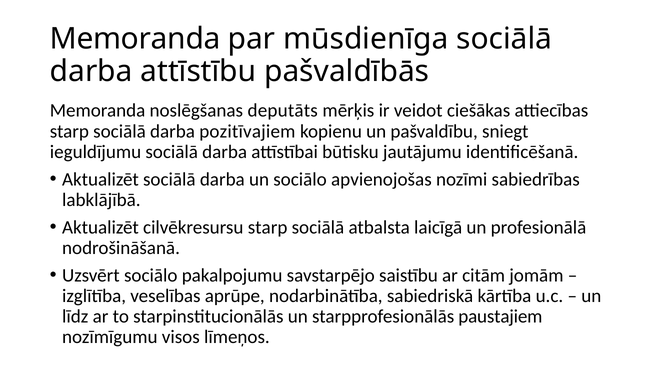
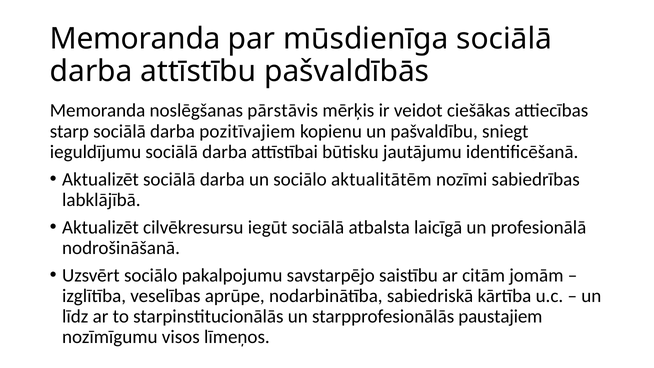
deputāts: deputāts -> pārstāvis (283, 111)
apvienojošas: apvienojošas -> aktualitātēm (381, 179)
cilvēkresursu starp: starp -> iegūt (268, 227)
